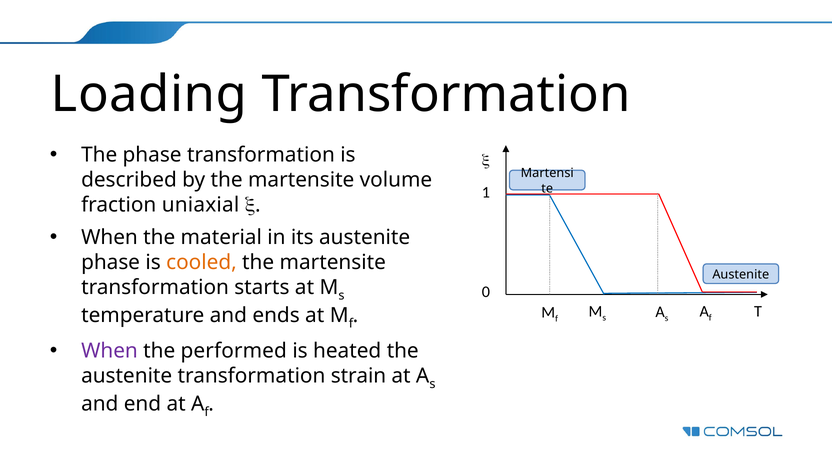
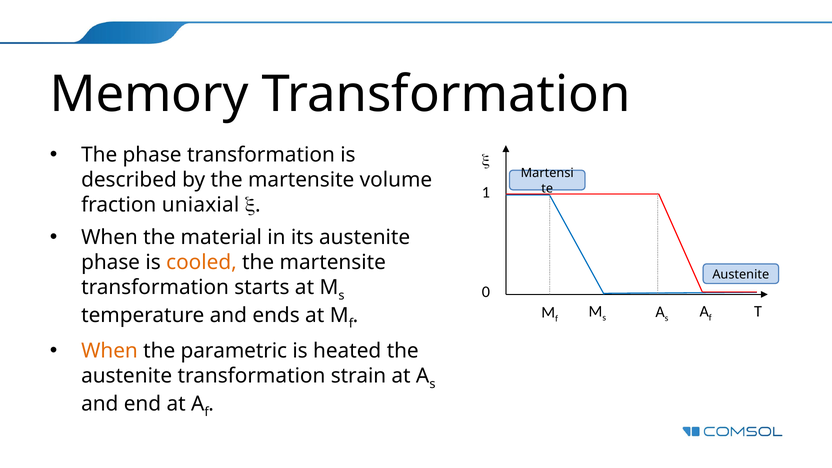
Loading: Loading -> Memory (149, 95)
When colour: purple -> orange (109, 351)
performed: performed -> parametric (234, 351)
